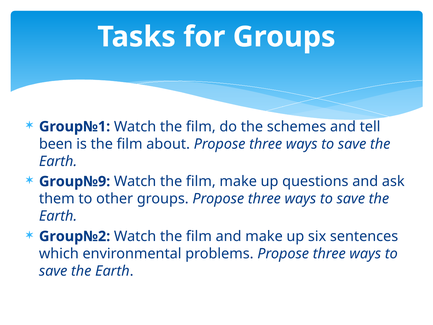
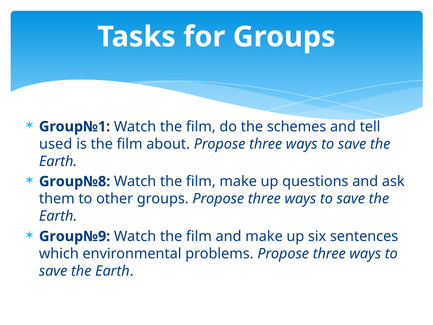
been: been -> used (56, 144)
Group№9: Group№9 -> Group№8 (75, 181)
Group№2: Group№2 -> Group№9 (75, 236)
